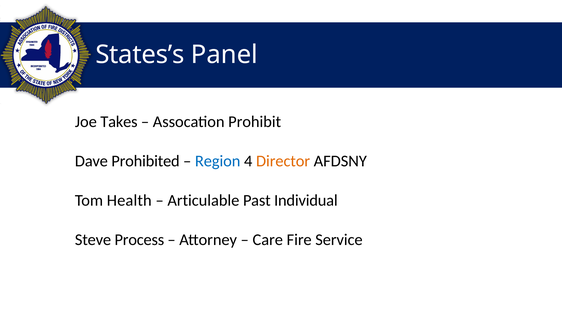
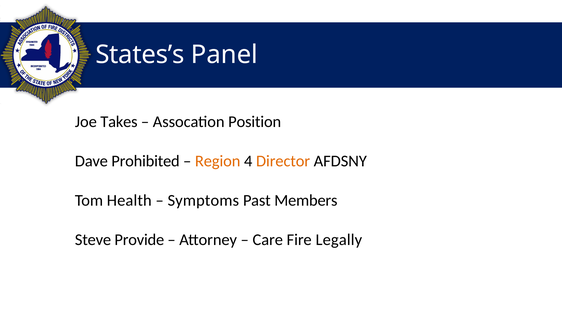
Prohibit: Prohibit -> Position (255, 122)
Region colour: blue -> orange (218, 161)
Articulable: Articulable -> Symptoms (203, 201)
Individual: Individual -> Members (306, 201)
Process: Process -> Provide (139, 240)
Service: Service -> Legally (339, 240)
